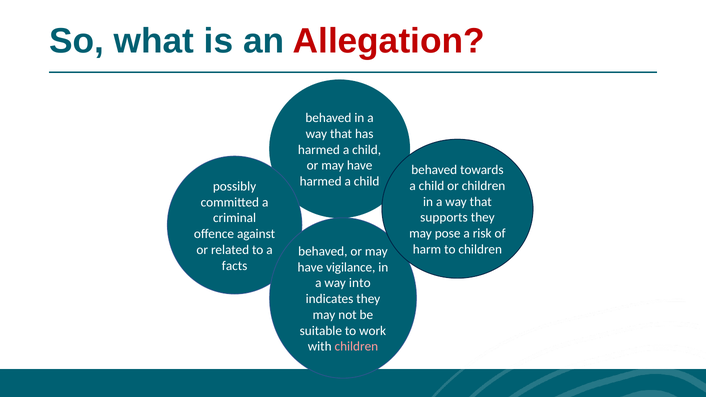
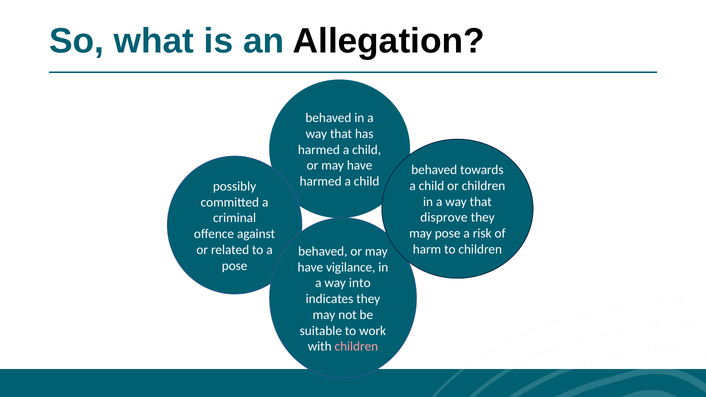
Allegation colour: red -> black (389, 41)
supports: supports -> disprove (444, 218)
facts: facts -> pose (235, 266)
